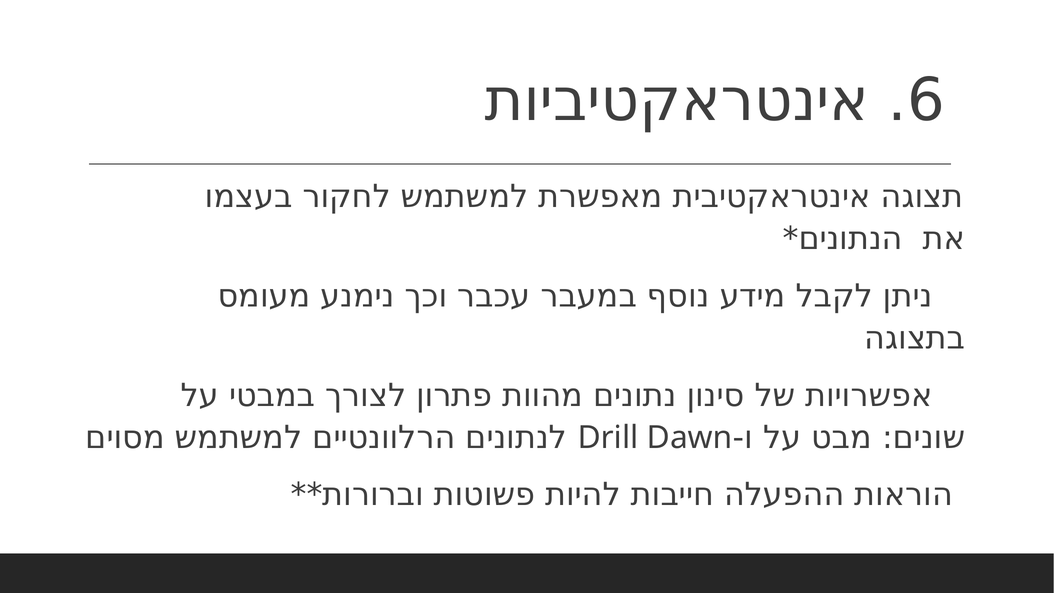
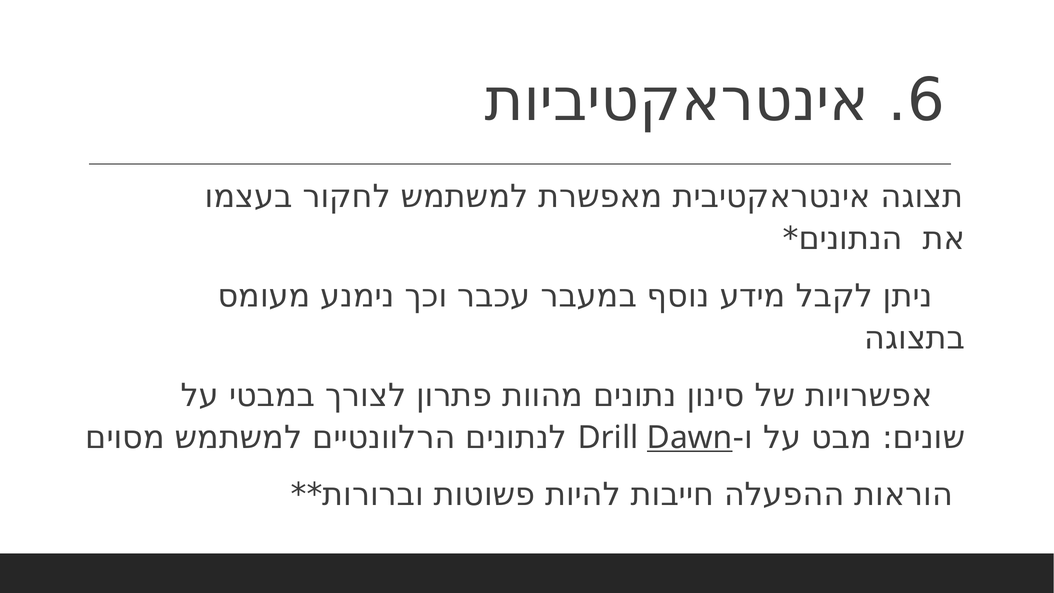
Dawn underline: none -> present (690, 437)
